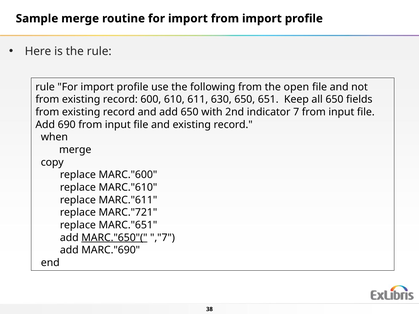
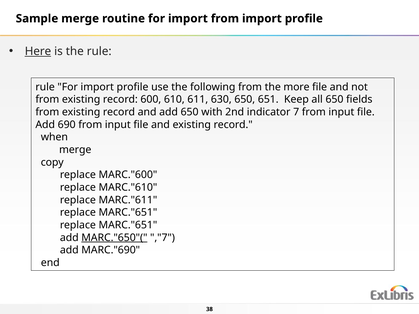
Here underline: none -> present (38, 52)
open: open -> more (297, 87)
MARC."721: MARC."721 -> MARC."651 (128, 213)
